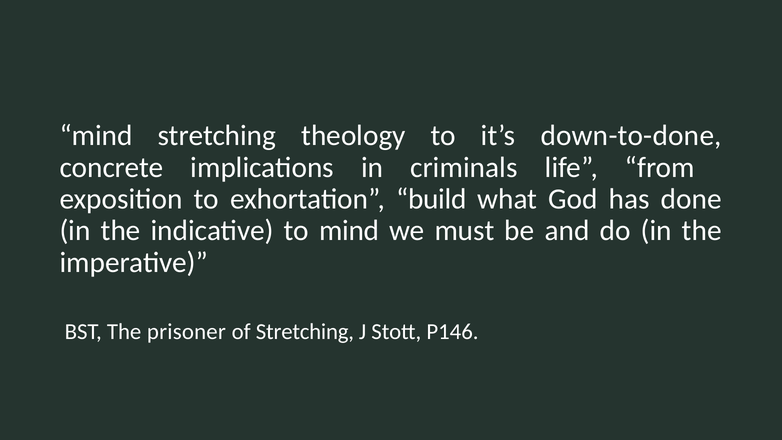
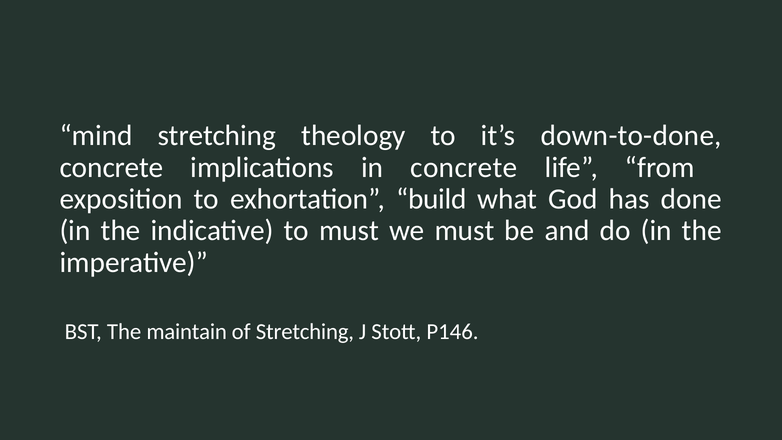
in criminals: criminals -> concrete (464, 167)
to mind: mind -> must (349, 231)
prisoner: prisoner -> maintain (187, 332)
